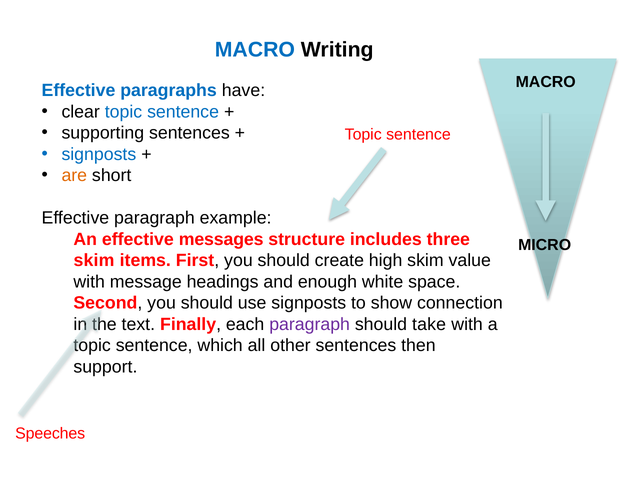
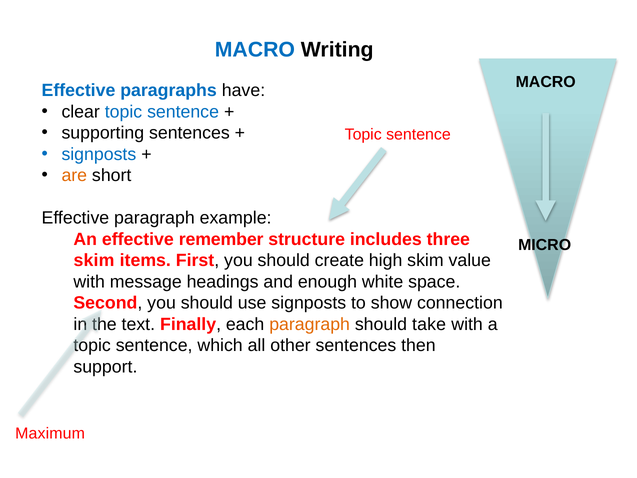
messages: messages -> remember (221, 239)
paragraph colour: purple -> orange (310, 324)
Speeches: Speeches -> Maximum (50, 433)
